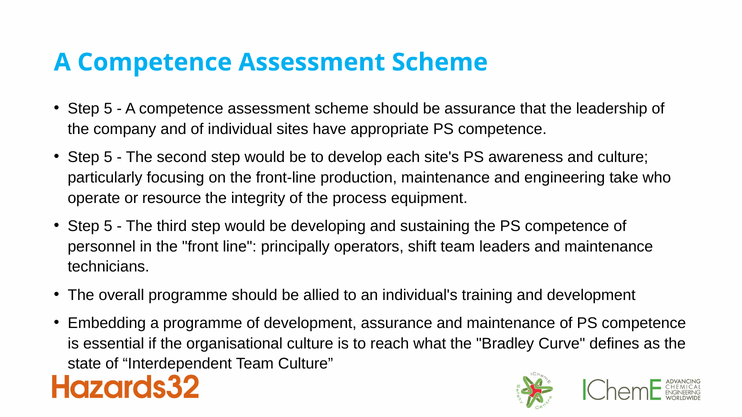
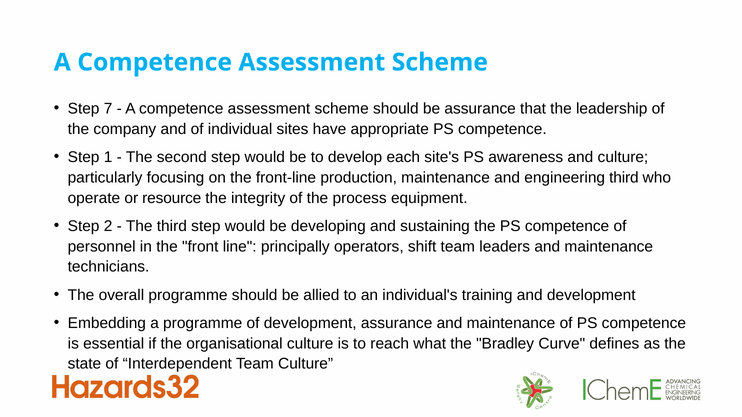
5: 5 -> 7 (108, 109)
5: 5 -> 1 (108, 157)
engineering take: take -> third (624, 178)
5: 5 -> 2 (108, 226)
